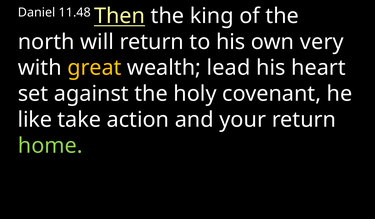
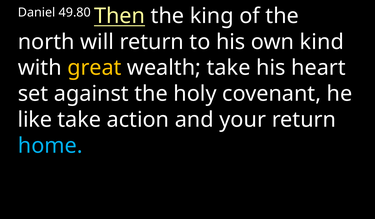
11.48: 11.48 -> 49.80 (75, 12)
very: very -> kind (322, 42)
wealth lead: lead -> take (229, 68)
home colour: light green -> light blue (50, 146)
